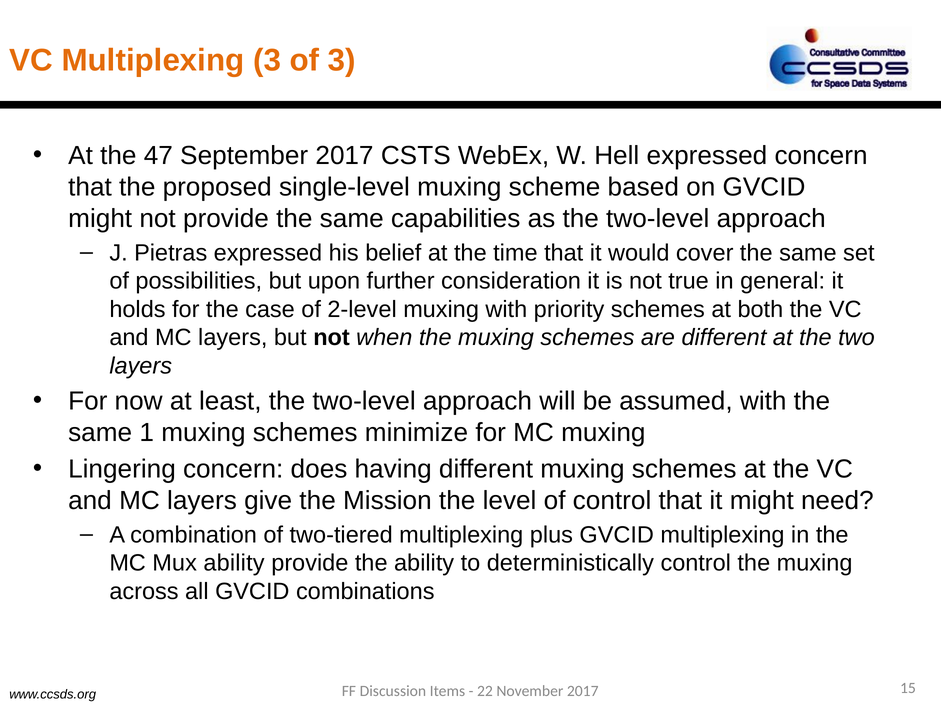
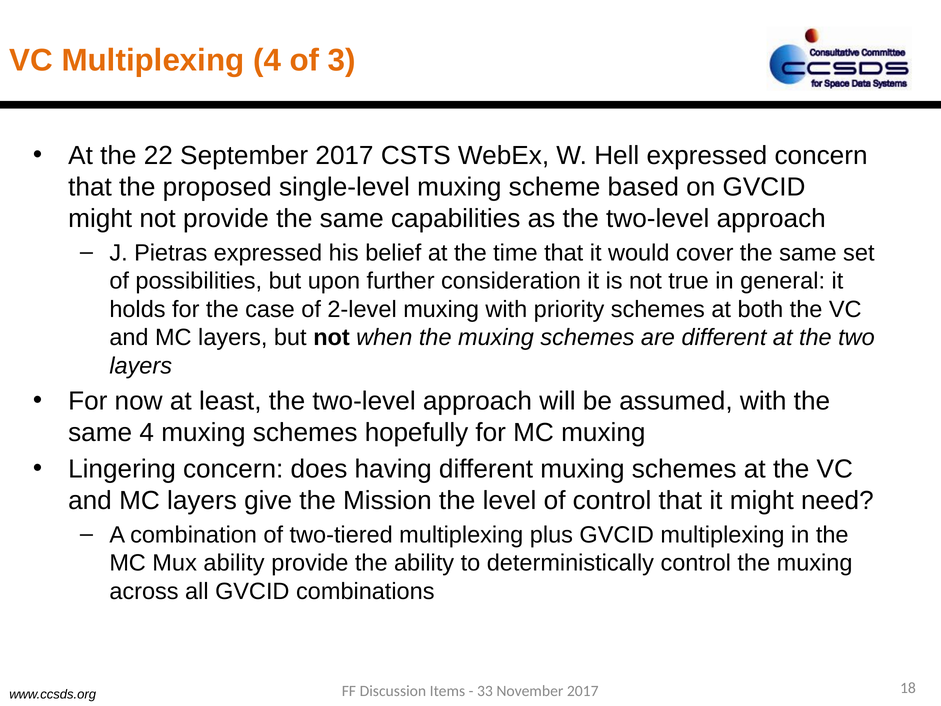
Multiplexing 3: 3 -> 4 (267, 60)
47: 47 -> 22 (158, 156)
same 1: 1 -> 4 (147, 432)
minimize: minimize -> hopefully (417, 432)
22: 22 -> 33 (485, 691)
15: 15 -> 18 (908, 688)
